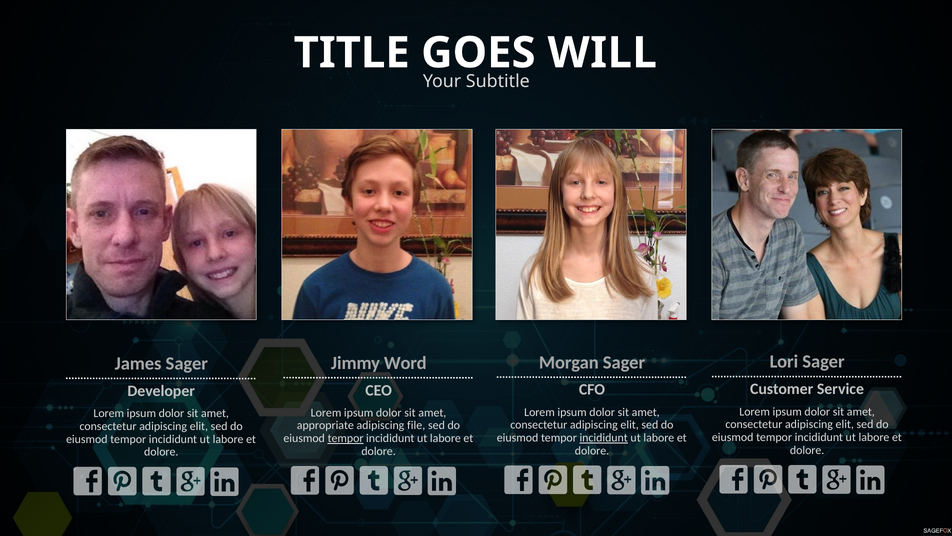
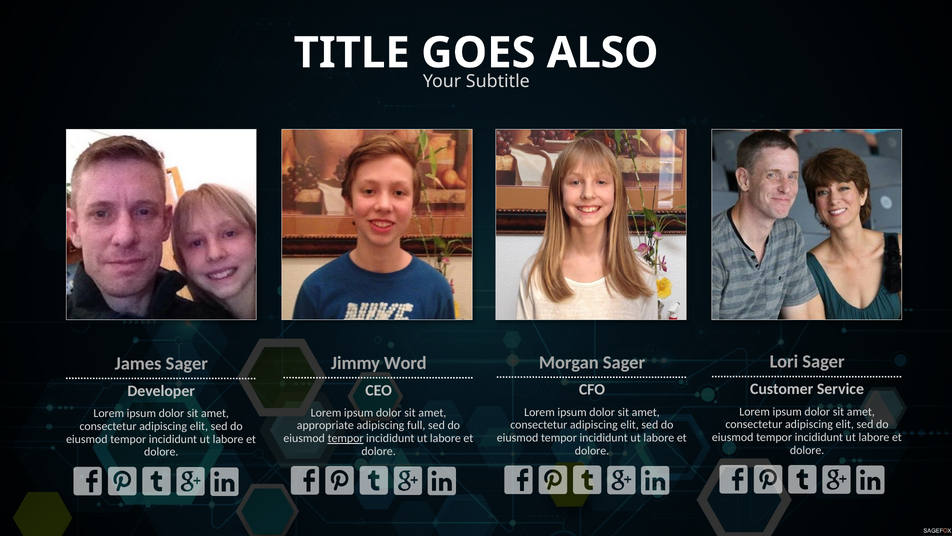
WILL: WILL -> ALSO (603, 53)
file: file -> full (416, 425)
incididunt underline: present -> none (604, 437)
